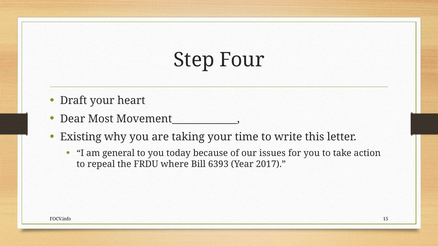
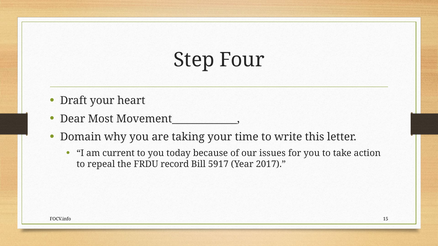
Existing: Existing -> Domain (81, 137)
general: general -> current (119, 153)
where: where -> record (175, 164)
6393: 6393 -> 5917 (218, 164)
